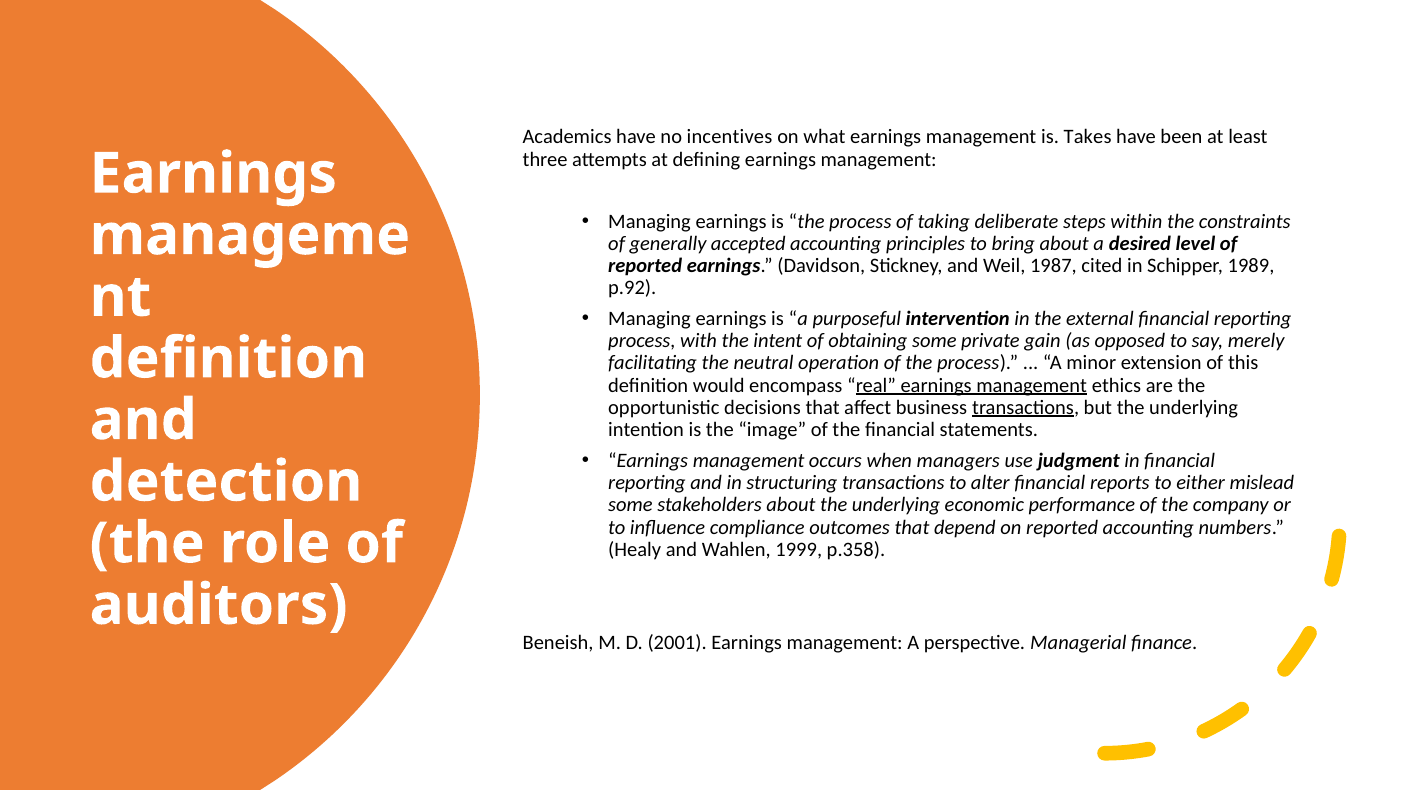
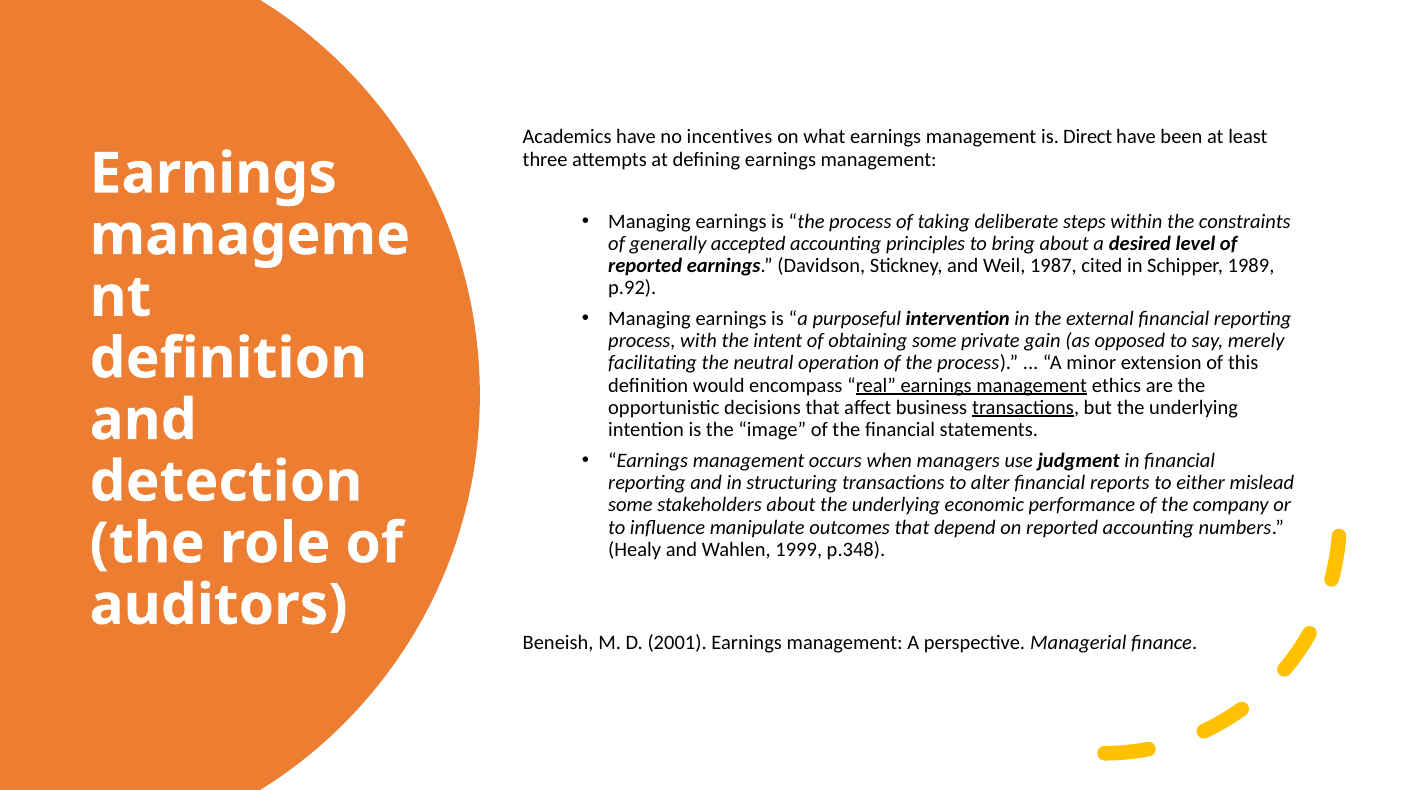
Takes: Takes -> Direct (1088, 137)
compliance: compliance -> manipulate (757, 527)
p.358: p.358 -> p.348 (856, 549)
